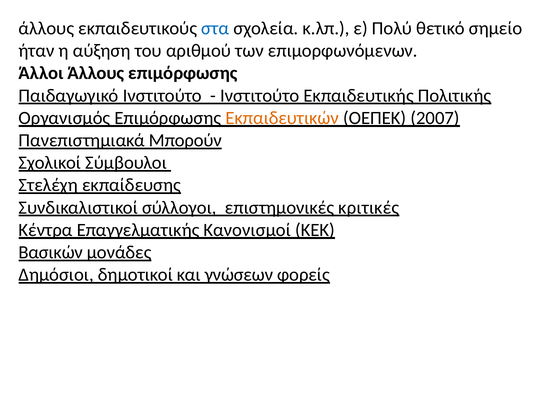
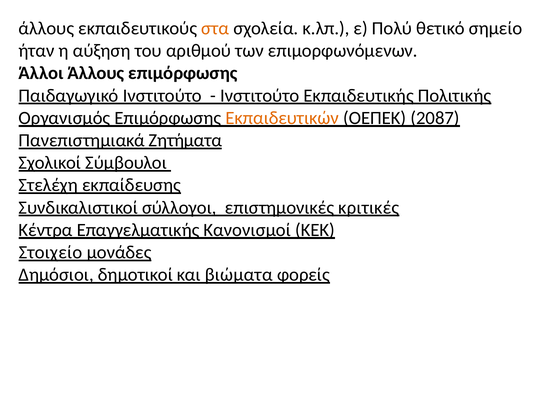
στα colour: blue -> orange (215, 28)
2007: 2007 -> 2087 (435, 118)
Μπορούν: Μπορούν -> Ζητήματα (185, 140)
Βασικών: Βασικών -> Στοιχείο (50, 252)
γνώσεων: γνώσεων -> βιώματα (239, 275)
